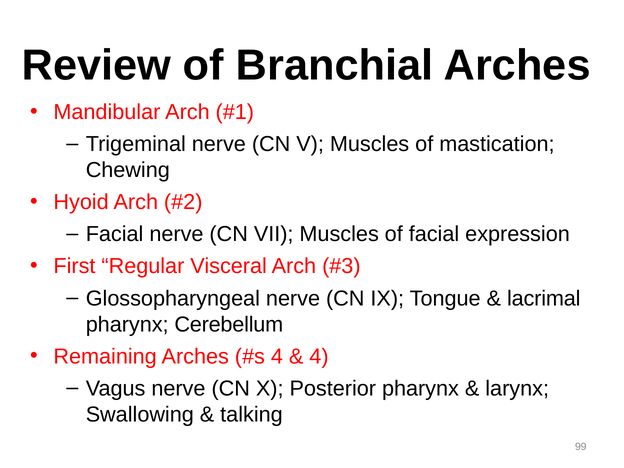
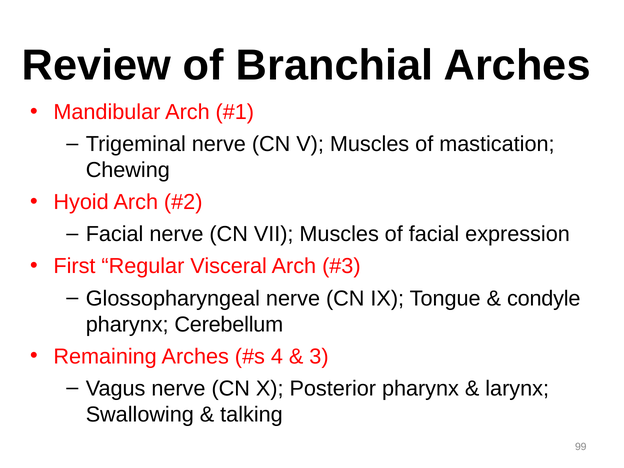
lacrimal: lacrimal -> condyle (544, 298)
4: 4 -> 3 (319, 356)
